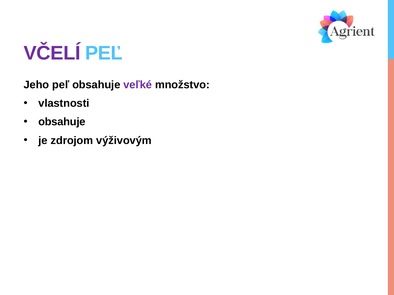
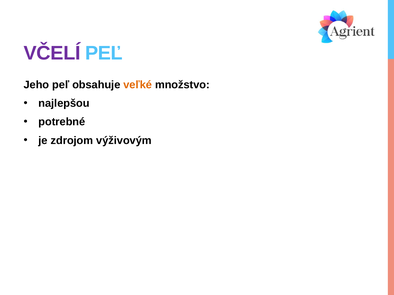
veľké colour: purple -> orange (138, 85)
vlastnosti: vlastnosti -> najlepšou (64, 103)
obsahuje: obsahuje -> potrebné (62, 122)
